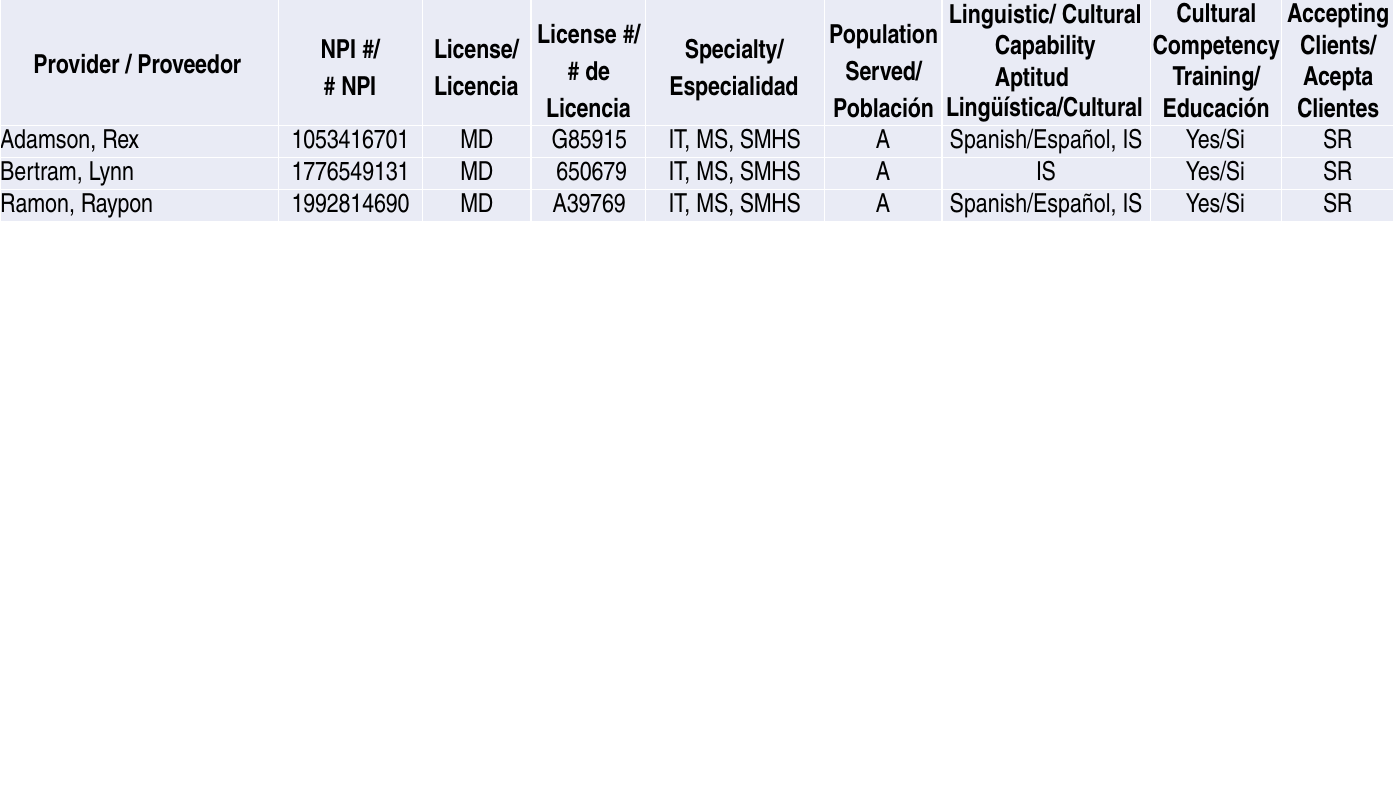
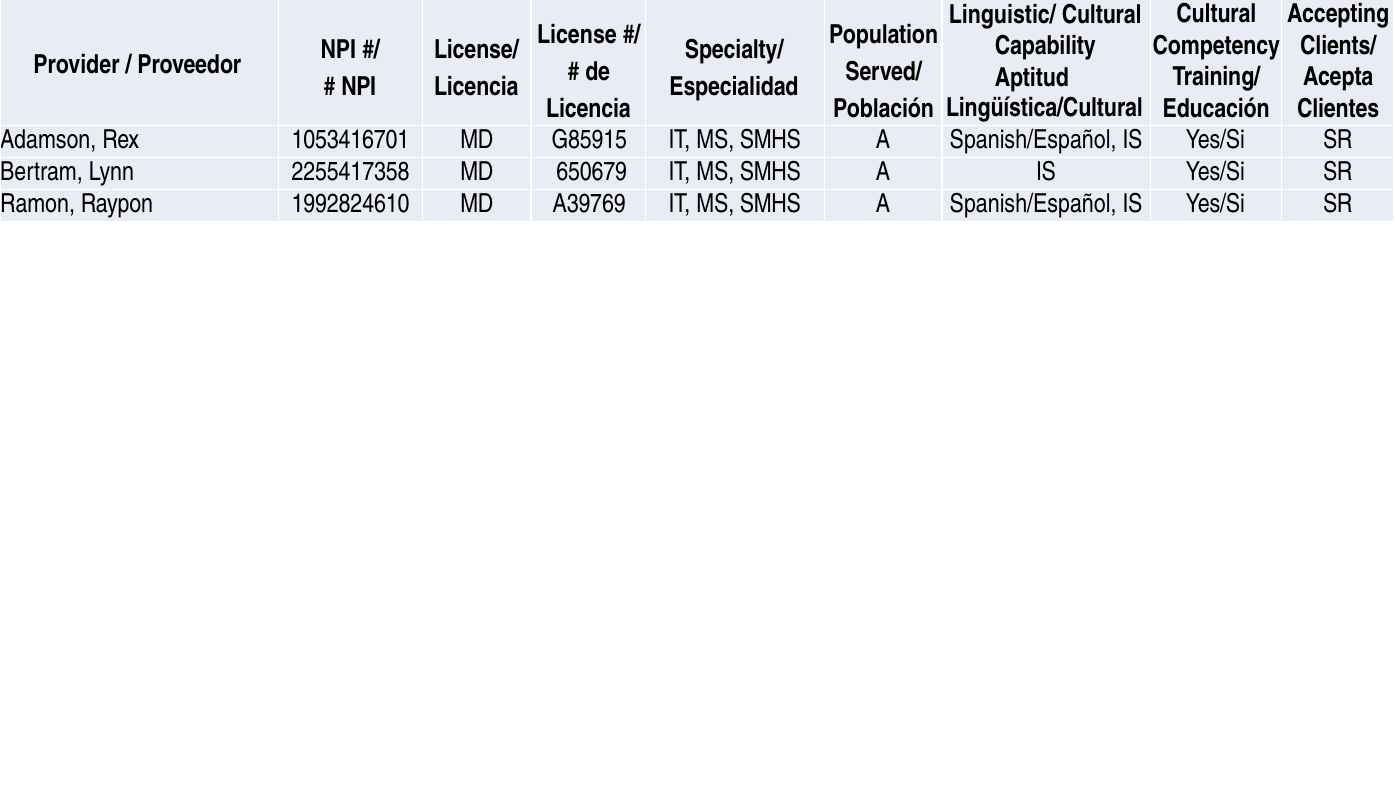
1776549131: 1776549131 -> 2255417358 (351, 172)
1992814690: 1992814690 -> 1992824610 (351, 204)
